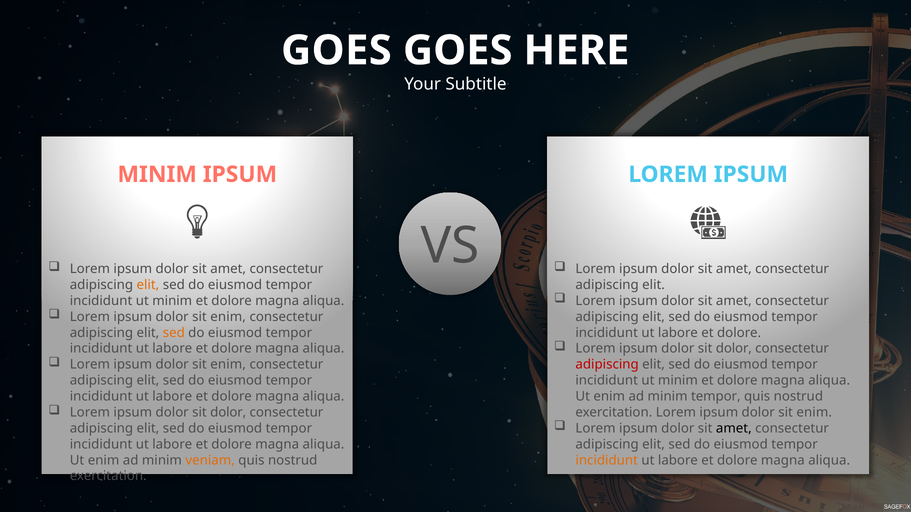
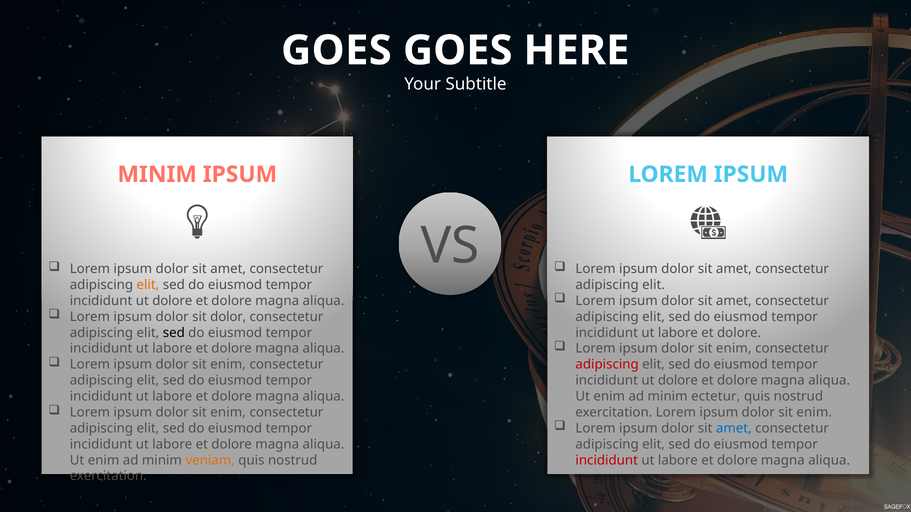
minim: minim -> dolore (172, 301)
enim: enim -> dolor (228, 317)
sed colour: orange -> black (174, 333)
dolor: dolor -> enim (734, 349)
minim: minim -> dolore (678, 381)
minim tempor: tempor -> ectetur (716, 397)
dolor: dolor -> enim (228, 413)
amet colour: black -> blue (734, 429)
incididunt colour: orange -> red (607, 461)
